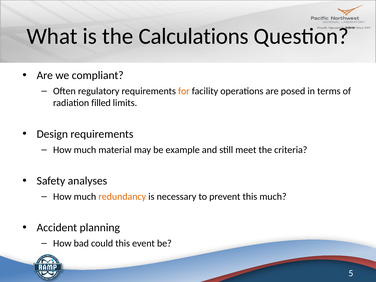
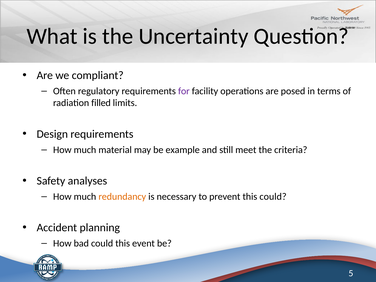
Calculations: Calculations -> Uncertainty (193, 36)
for colour: orange -> purple (184, 91)
this much: much -> could (273, 197)
